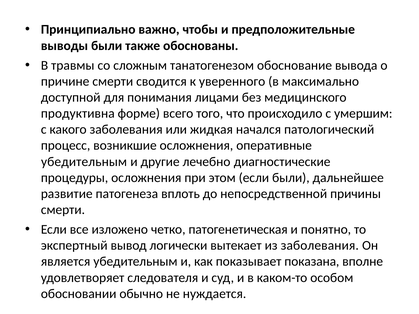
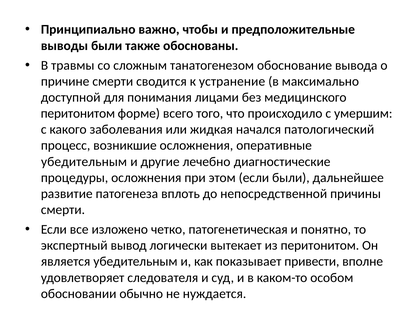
уверенного: уверенного -> устранение (232, 81)
продуктивна: продуктивна -> перитонитом (78, 114)
из заболевания: заболевания -> перитонитом (320, 246)
показана: показана -> привести (312, 262)
